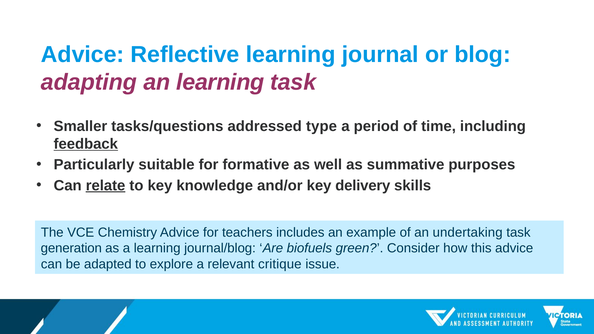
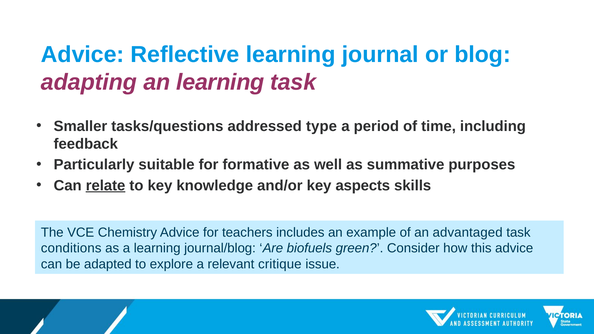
feedback underline: present -> none (86, 144)
delivery: delivery -> aspects (363, 186)
undertaking: undertaking -> advantaged (468, 232)
generation: generation -> conditions (71, 248)
